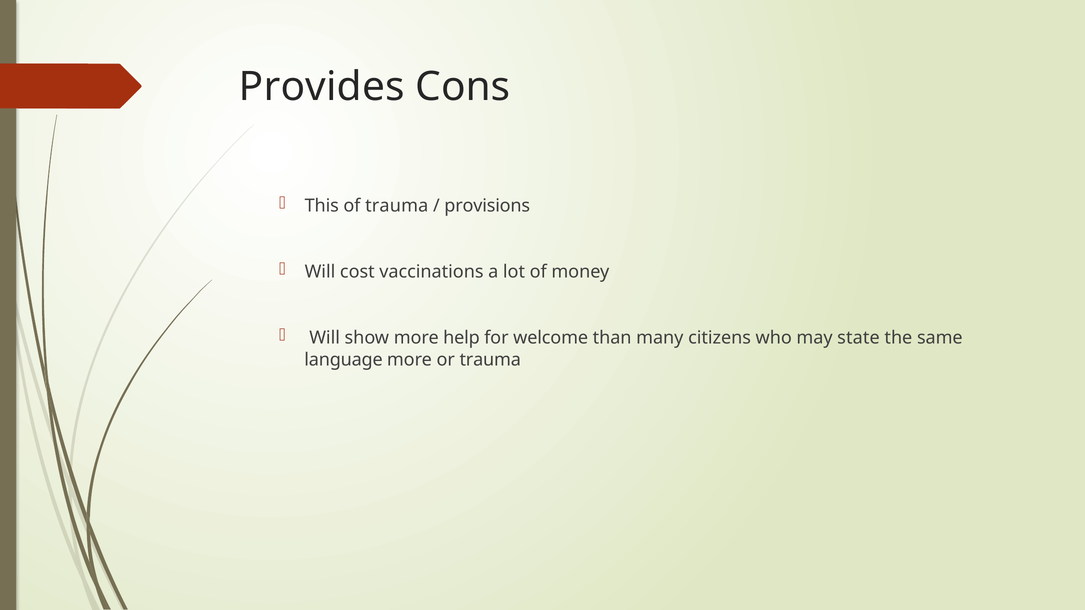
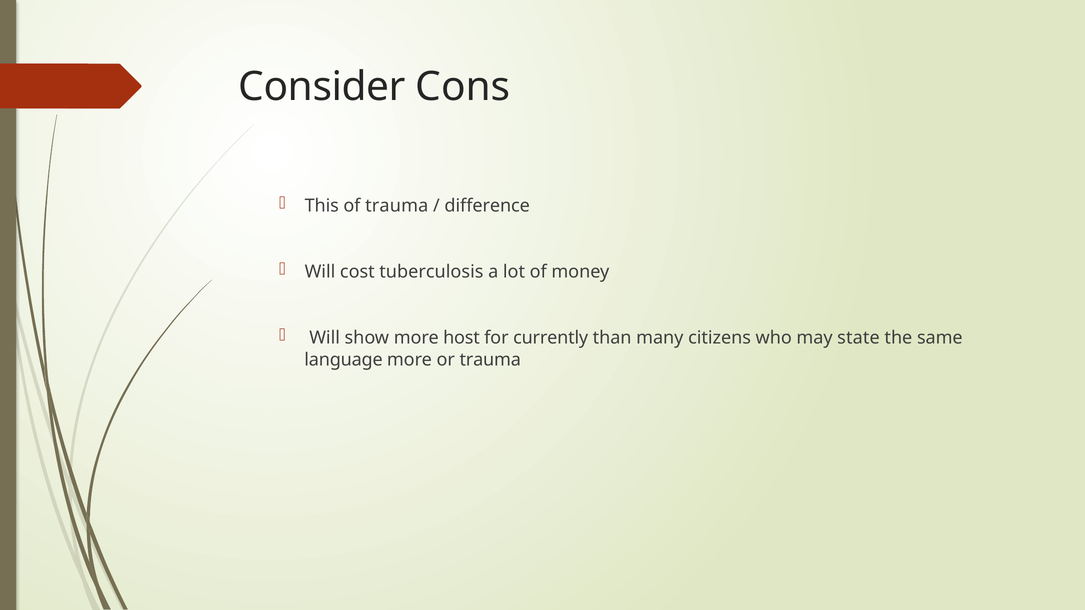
Provides: Provides -> Consider (322, 87)
provisions: provisions -> difference (487, 206)
vaccinations: vaccinations -> tuberculosis (431, 272)
help: help -> host (462, 338)
welcome: welcome -> currently (551, 338)
